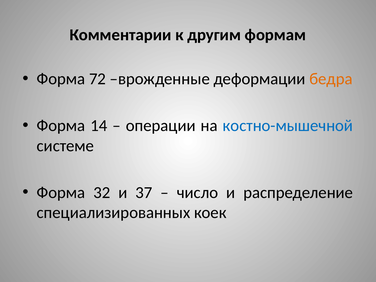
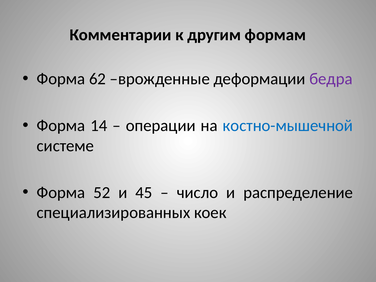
72: 72 -> 62 (97, 79)
бедра colour: orange -> purple (331, 79)
32: 32 -> 52 (102, 193)
37: 37 -> 45 (144, 193)
